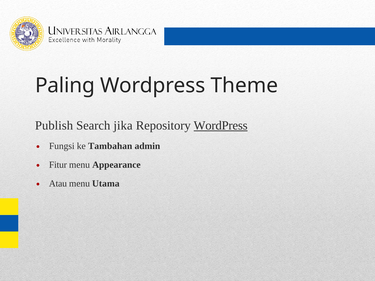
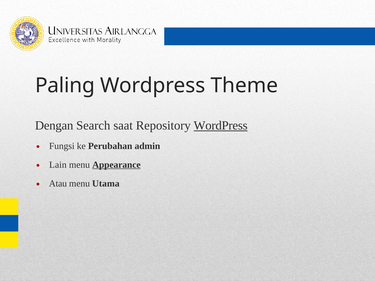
Publish: Publish -> Dengan (54, 126)
jika: jika -> saat (123, 126)
Tambahan: Tambahan -> Perubahan (110, 146)
Fitur: Fitur -> Lain (58, 165)
Appearance underline: none -> present (116, 165)
